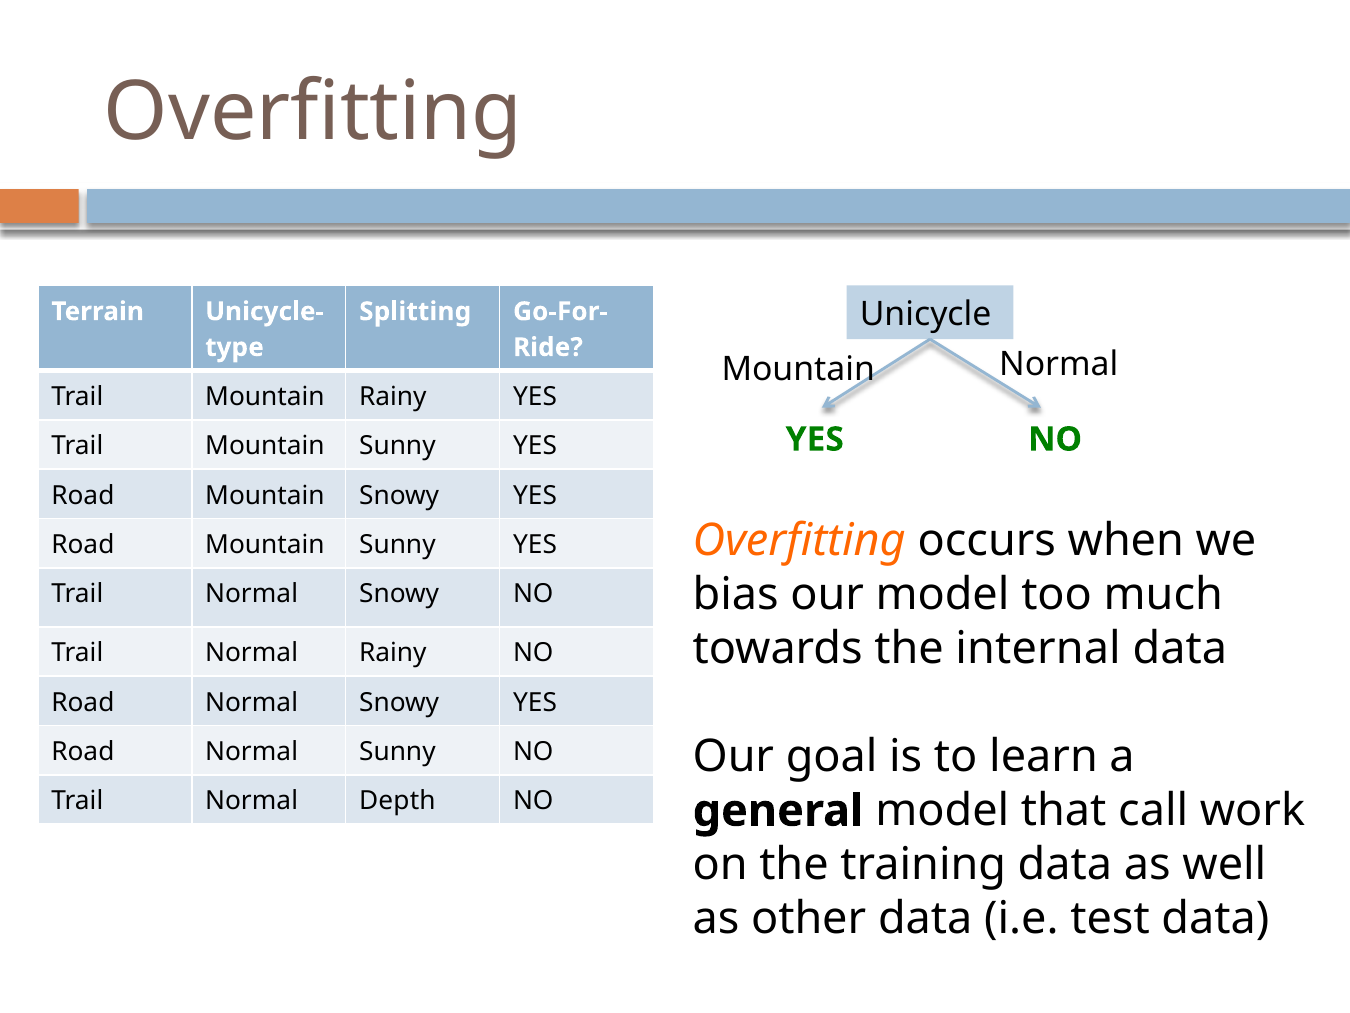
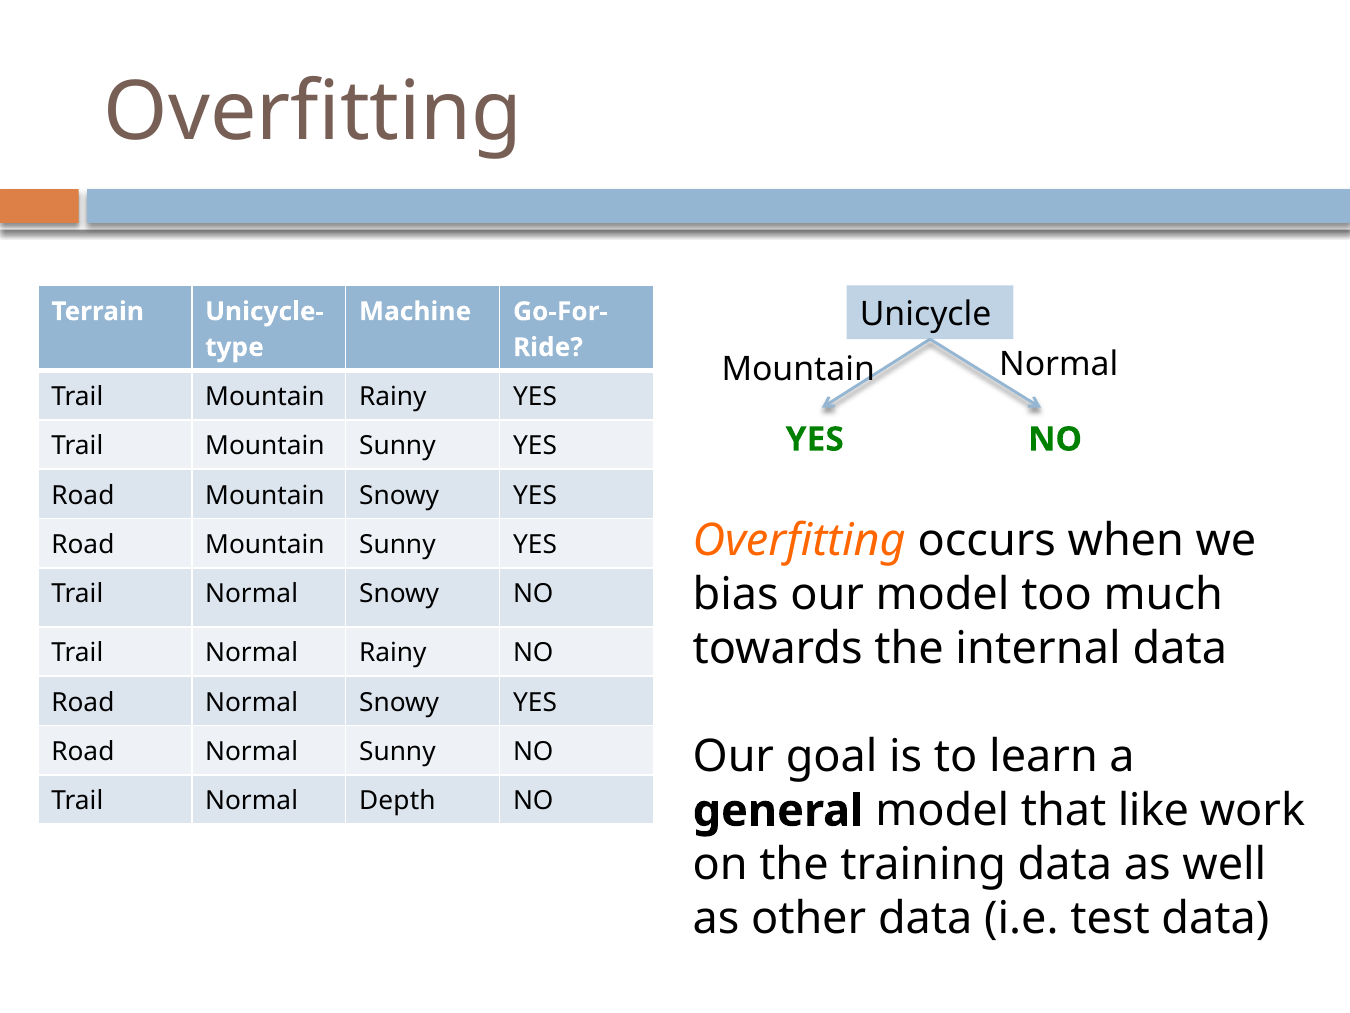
Splitting: Splitting -> Machine (415, 311)
call: call -> like (1153, 811)
